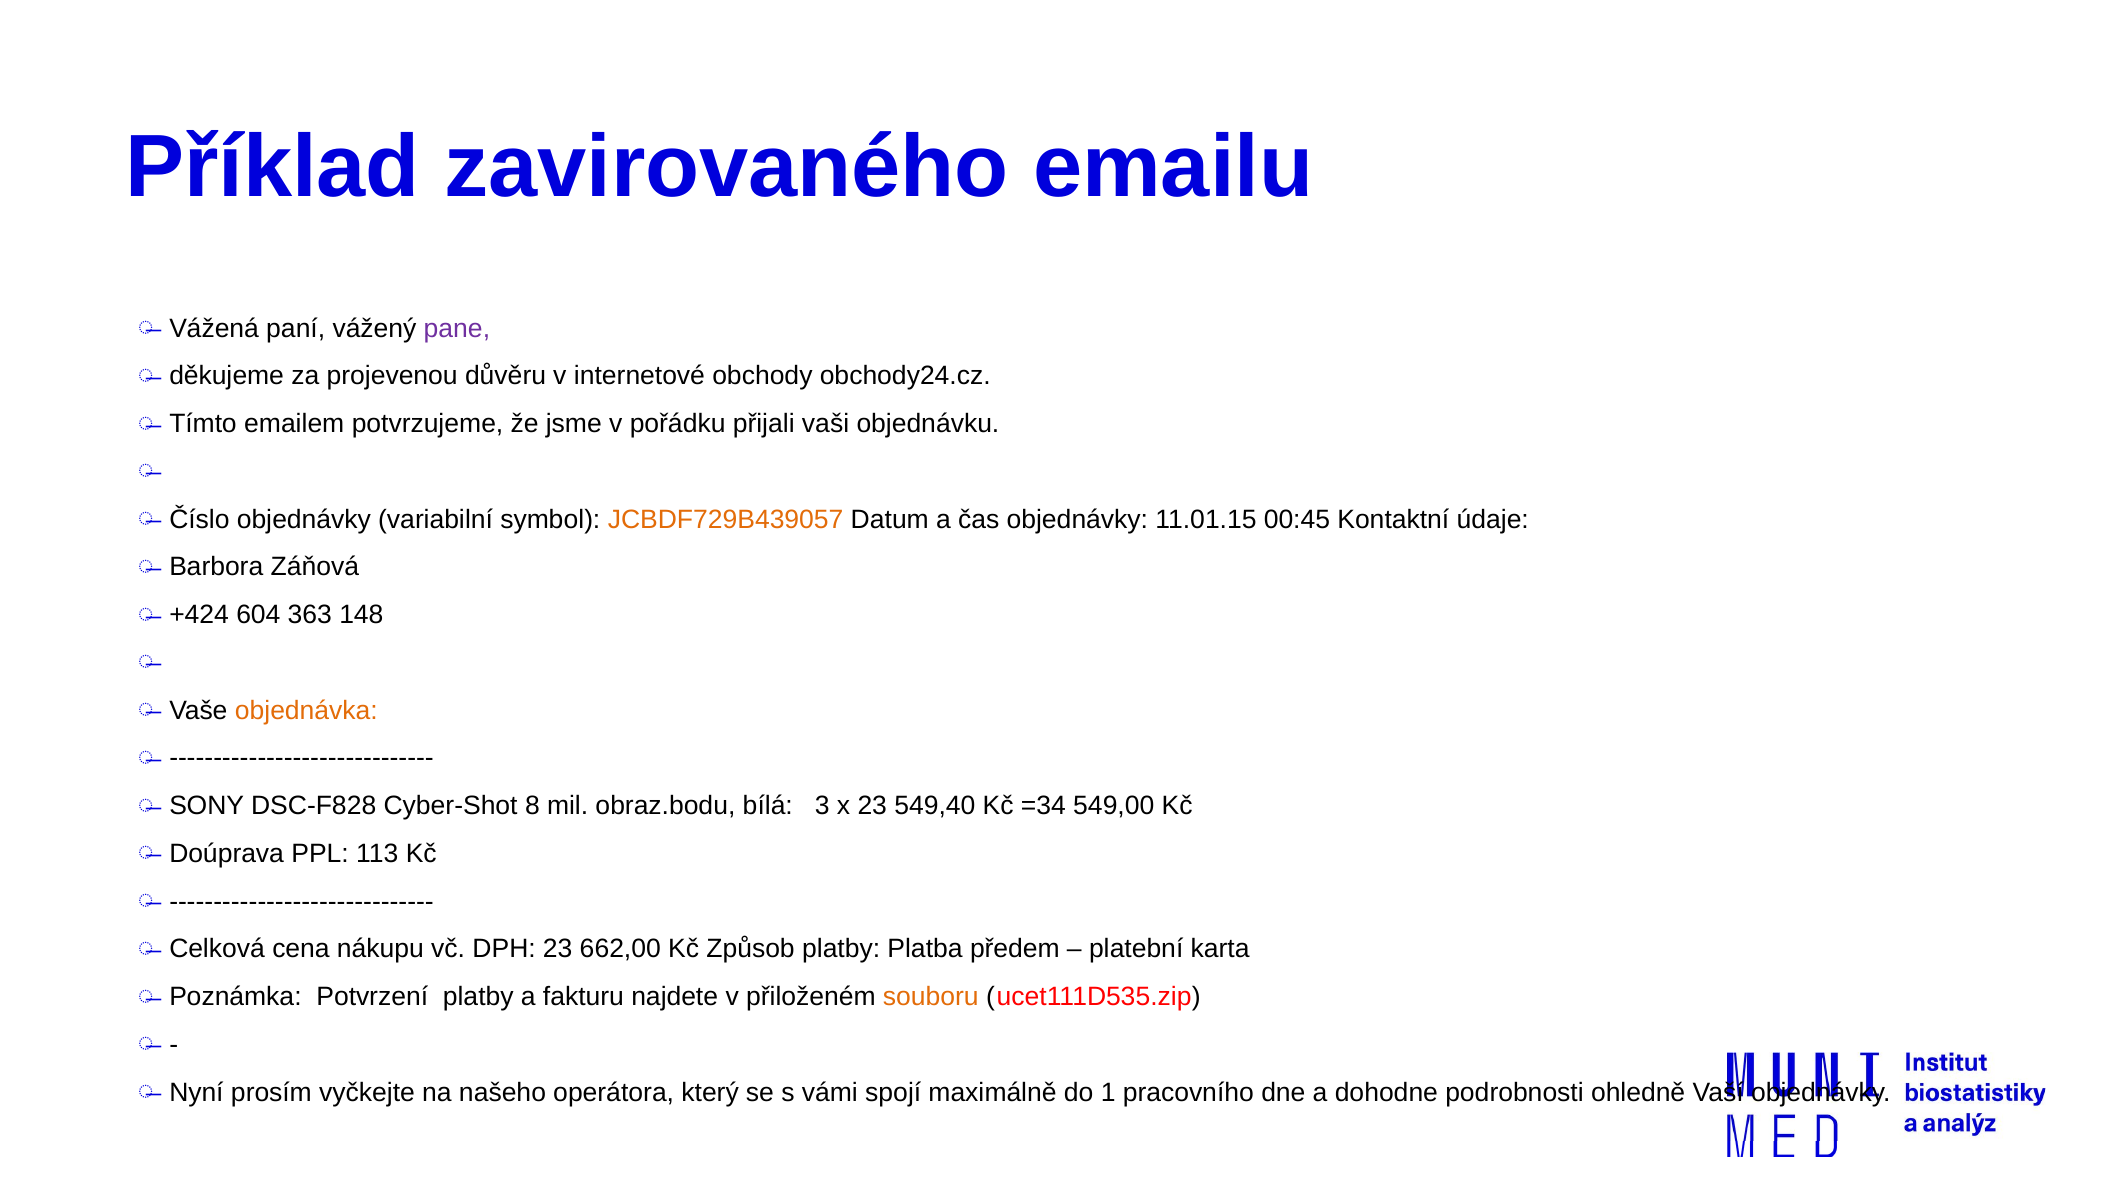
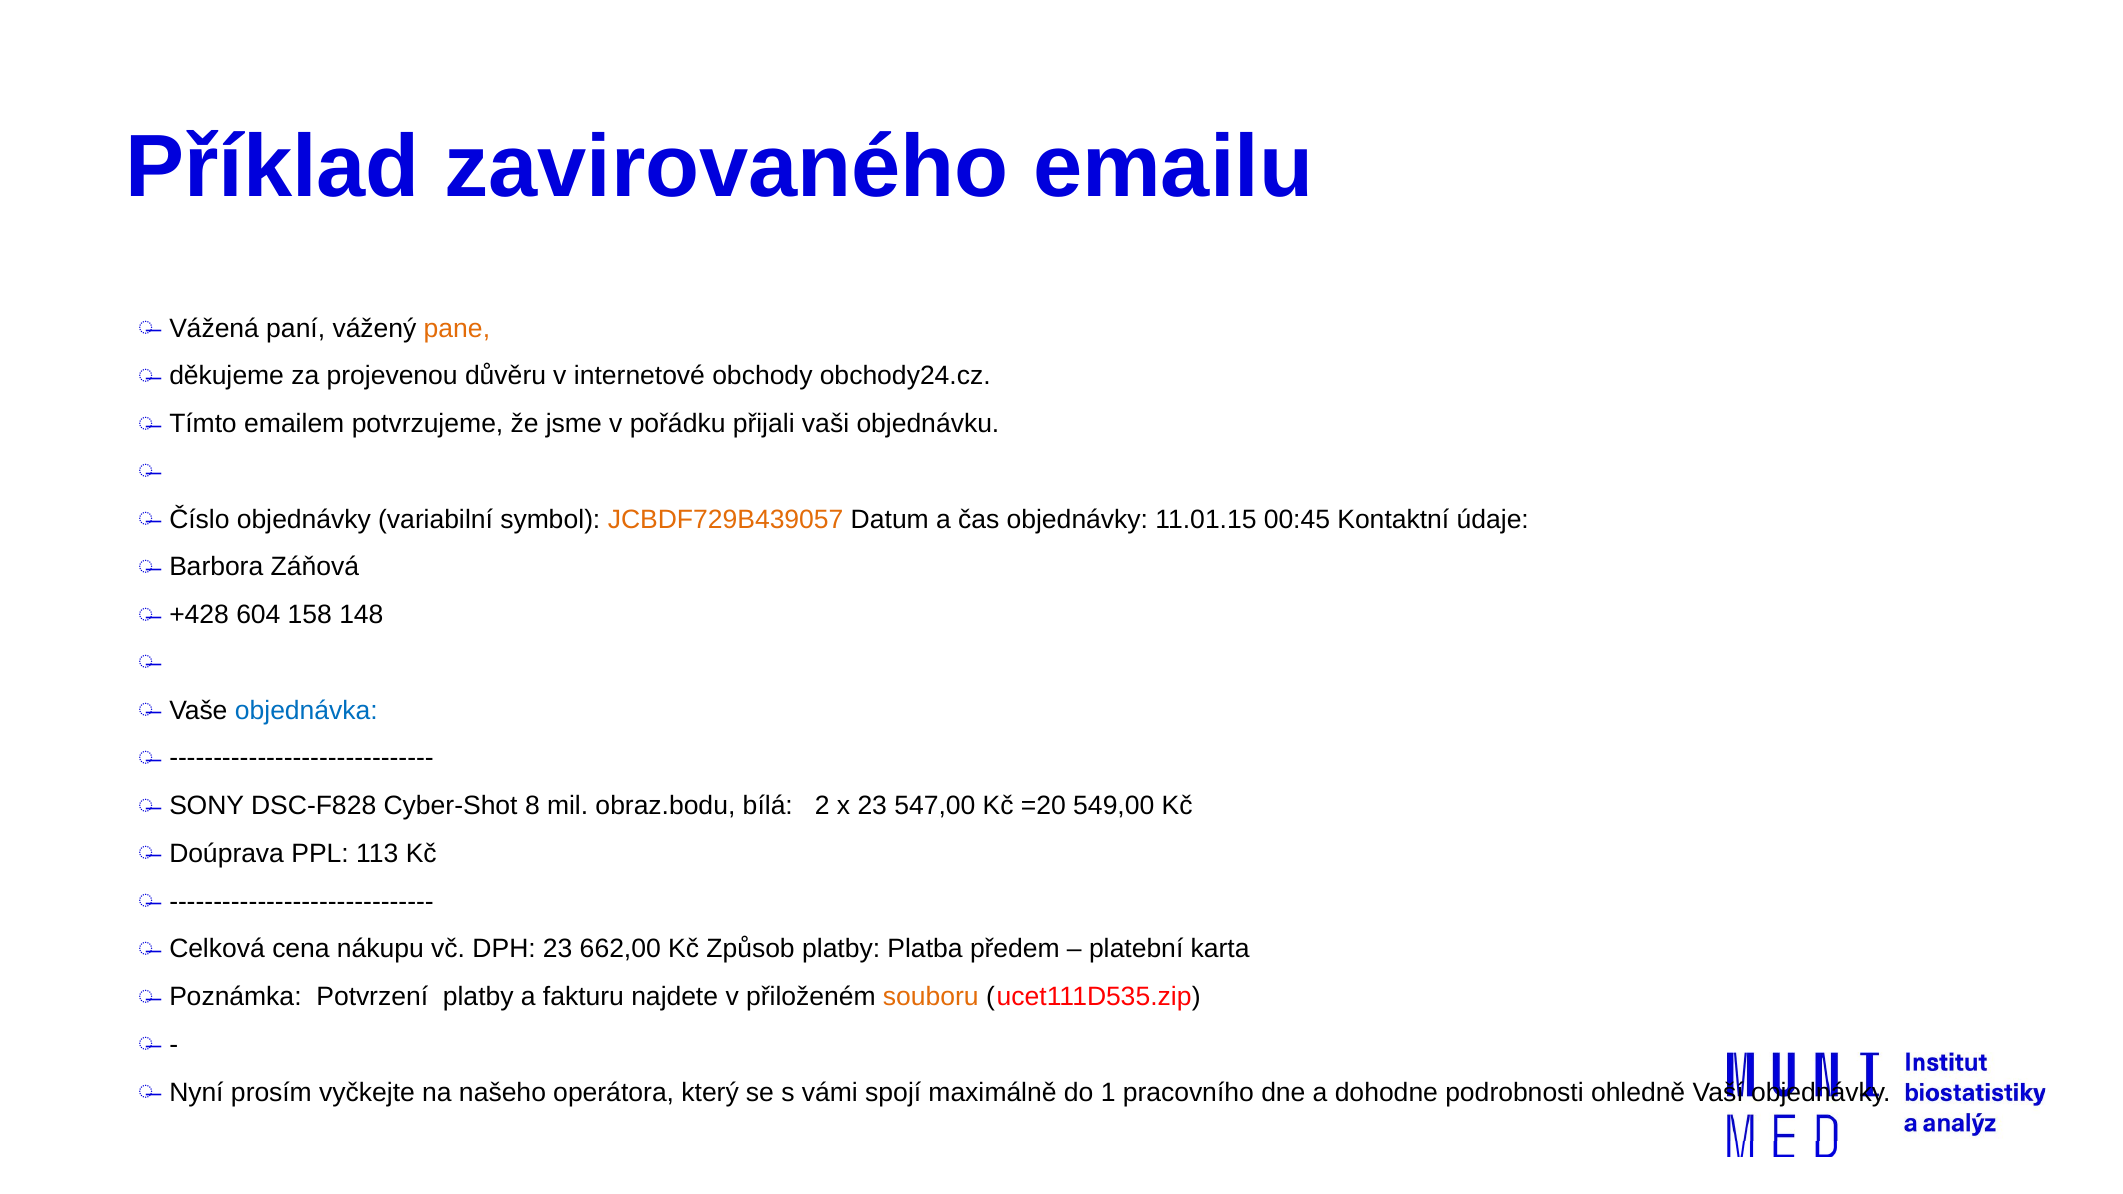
pane colour: purple -> orange (457, 328)
+424: +424 -> +428 (199, 615)
363: 363 -> 158 (310, 615)
objednávka colour: orange -> blue (306, 710)
3: 3 -> 2 (822, 806)
549,40: 549,40 -> 547,00 (935, 806)
=34: =34 -> =20 (1043, 806)
